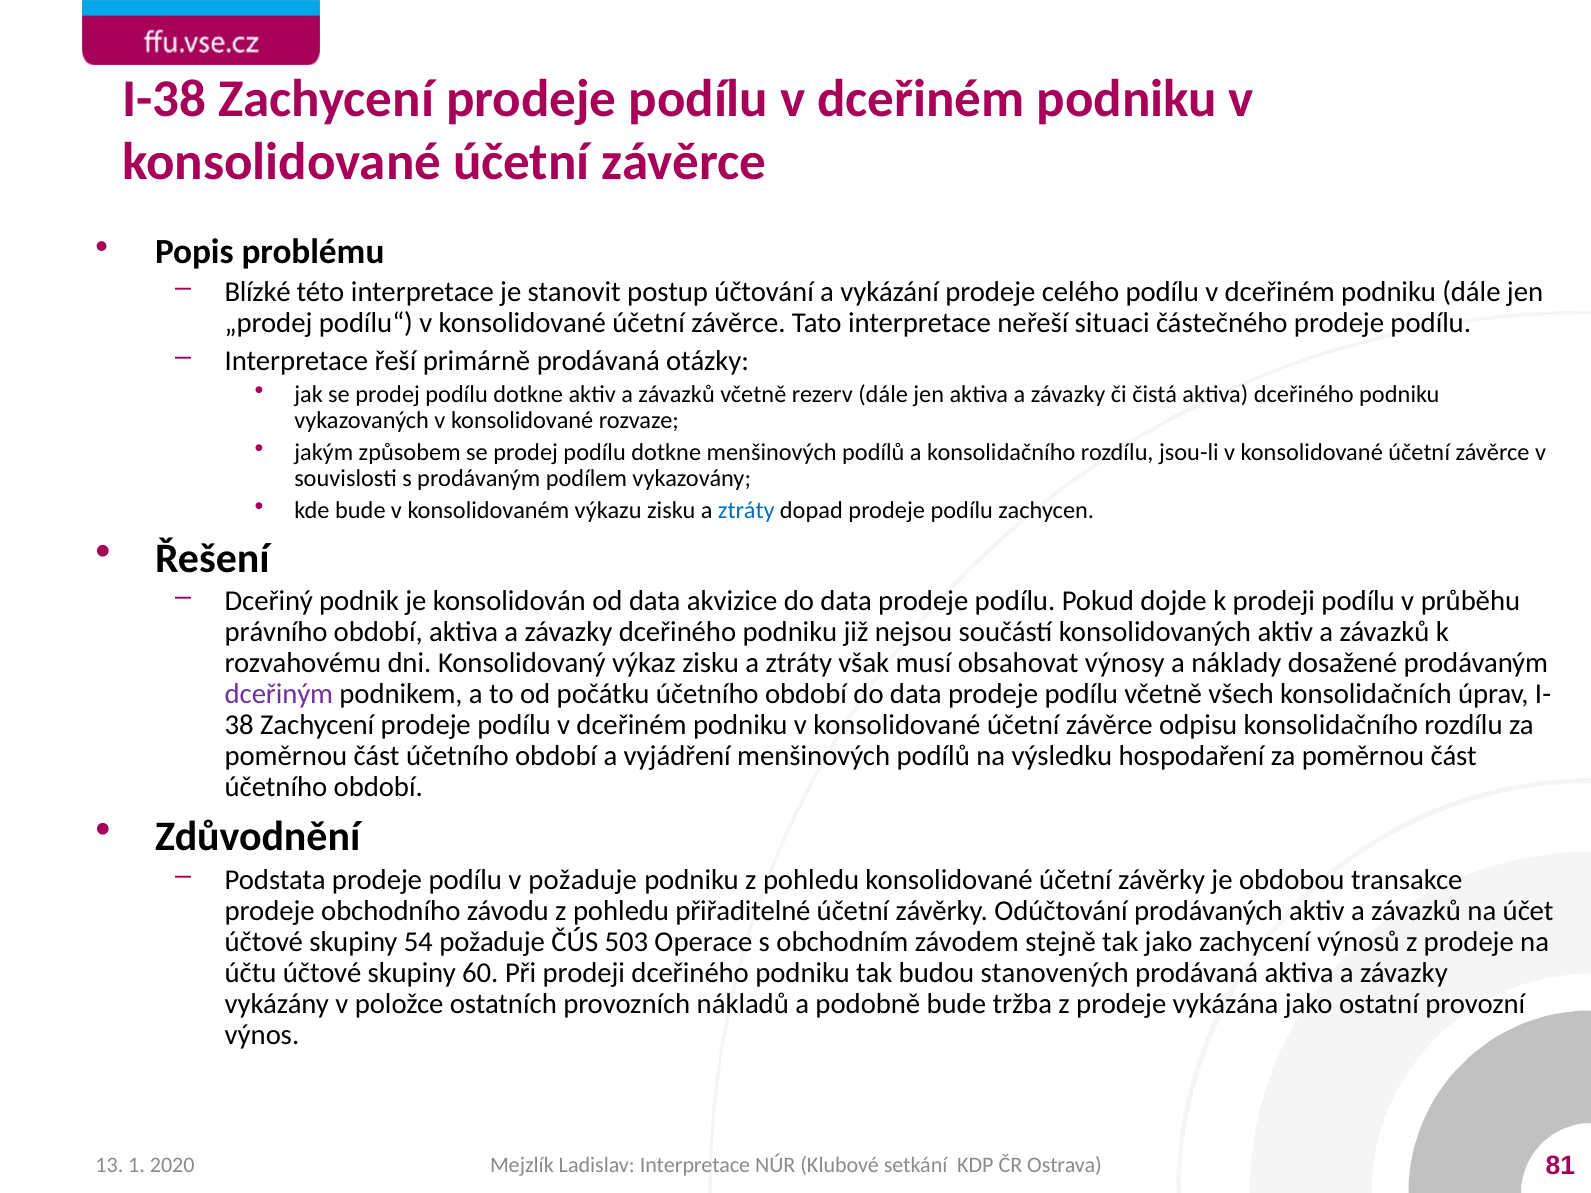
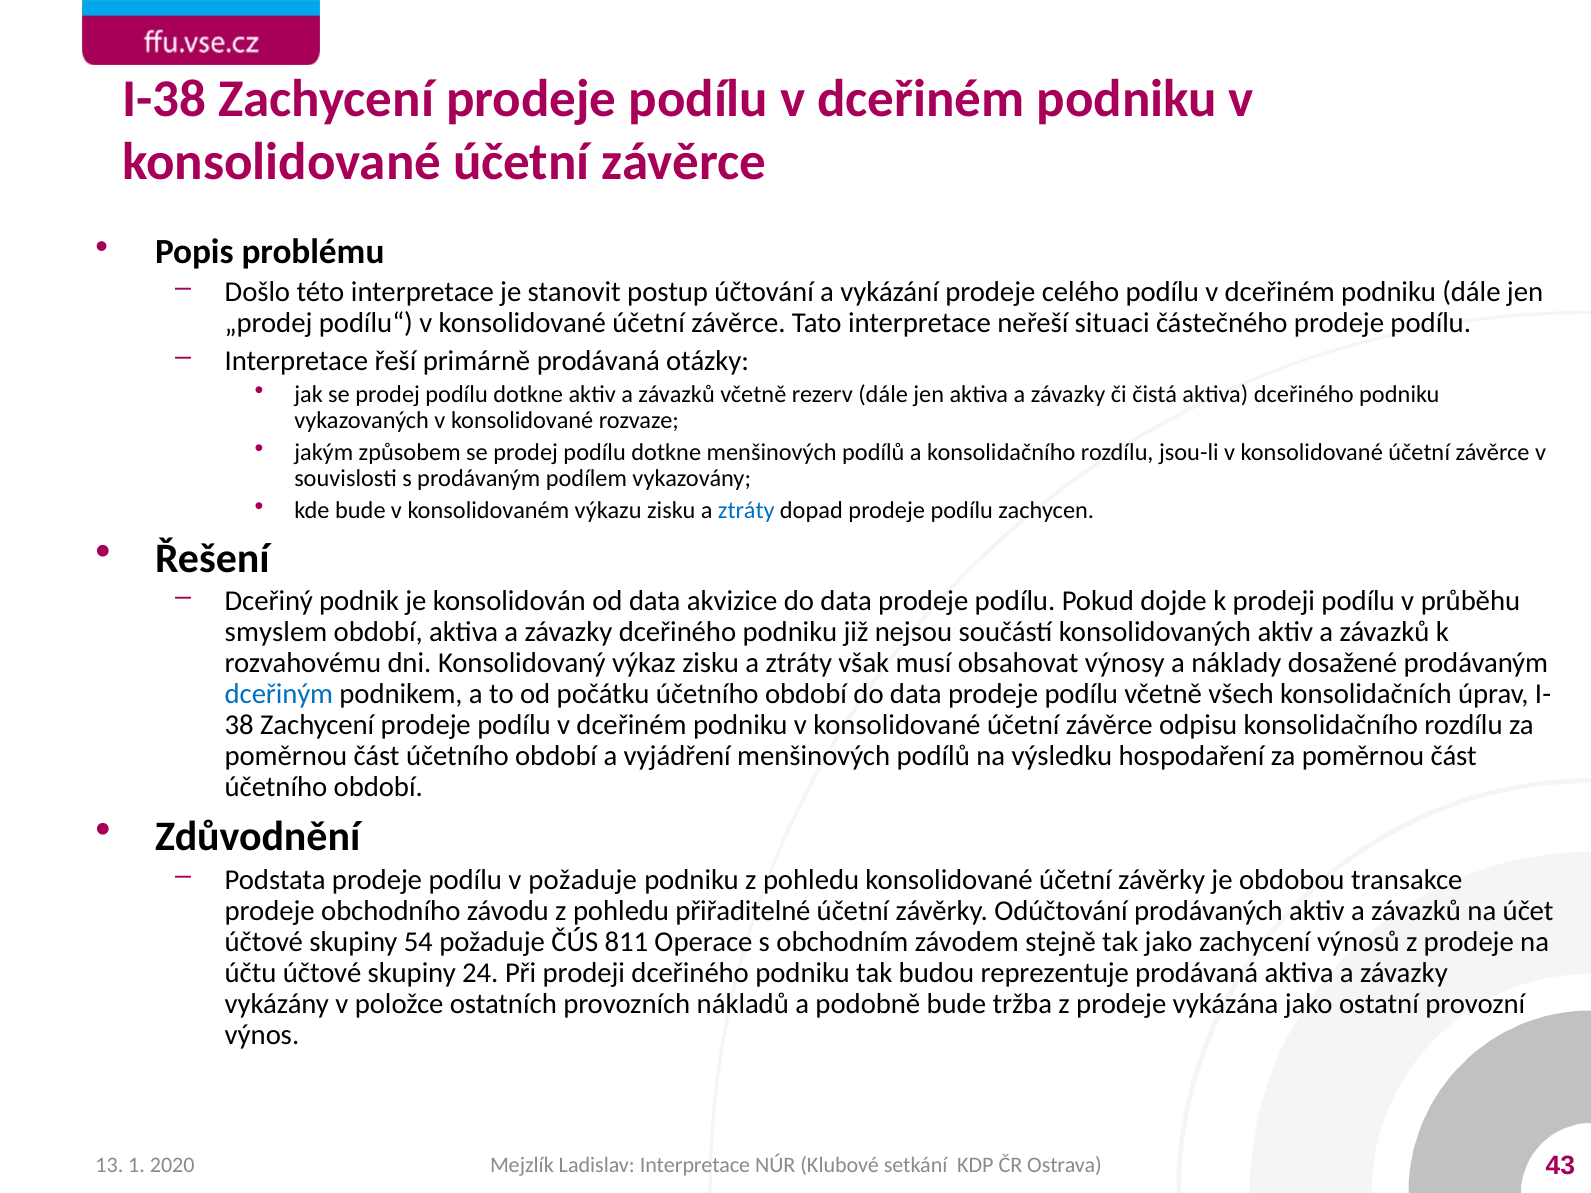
Blízké: Blízké -> Došlo (257, 292)
právního: právního -> smyslem (276, 632)
dceřiným colour: purple -> blue (279, 694)
503: 503 -> 811 (626, 942)
60: 60 -> 24 (480, 973)
stanovených: stanovených -> reprezentuje (1055, 973)
81: 81 -> 43 (1560, 1166)
